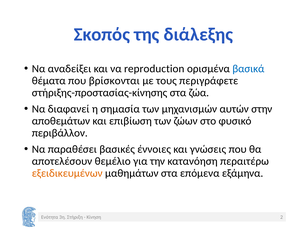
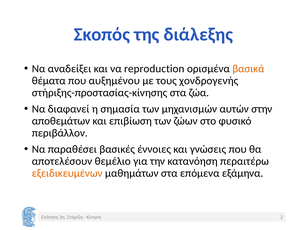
βασικά colour: blue -> orange (248, 69)
βρίσκονται: βρίσκονται -> αυξημένου (114, 81)
περιγράφετε: περιγράφετε -> χονδρογενής (209, 81)
